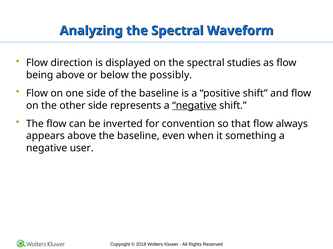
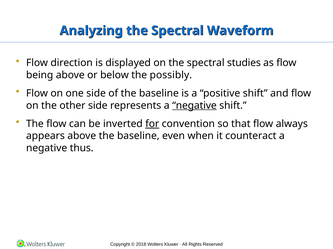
for underline: none -> present (152, 124)
something: something -> counteract (251, 136)
user: user -> thus (82, 148)
